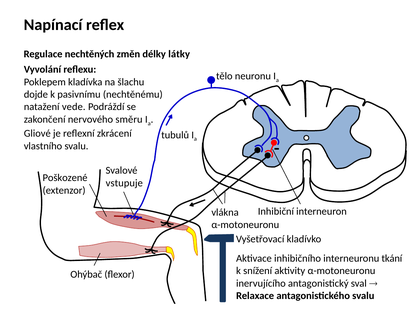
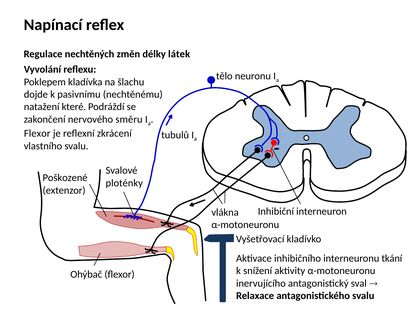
látky: látky -> látek (179, 54)
vede: vede -> které (74, 107)
Gliové: Gliové -> Flexor (37, 134)
vstupuje: vstupuje -> ploténky (124, 183)
